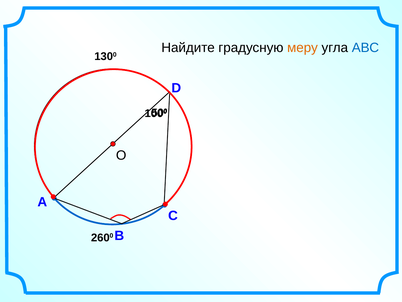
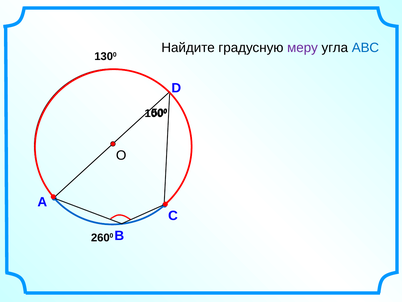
меру colour: orange -> purple (302, 48)
